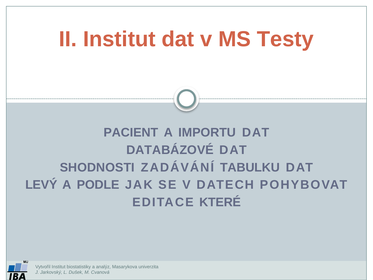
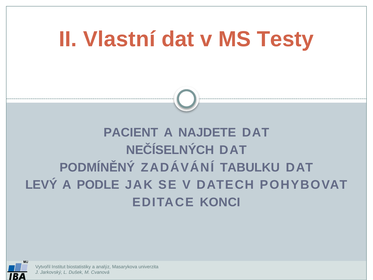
II Institut: Institut -> Vlastní (119, 39)
IMPORTU: IMPORTU -> NAJDETE (207, 132)
DATABÁZOVÉ: DATABÁZOVÉ -> NEČÍSELNÝCH (170, 150)
SHODNOSTI: SHODNOSTI -> PODMÍNĚNÝ (97, 167)
KTERÉ: KTERÉ -> KONCI (220, 202)
